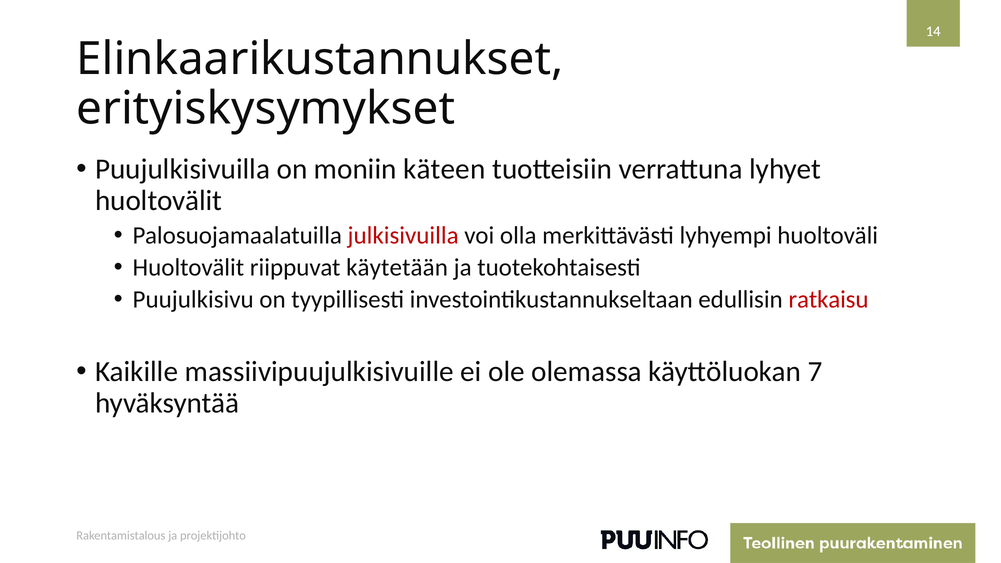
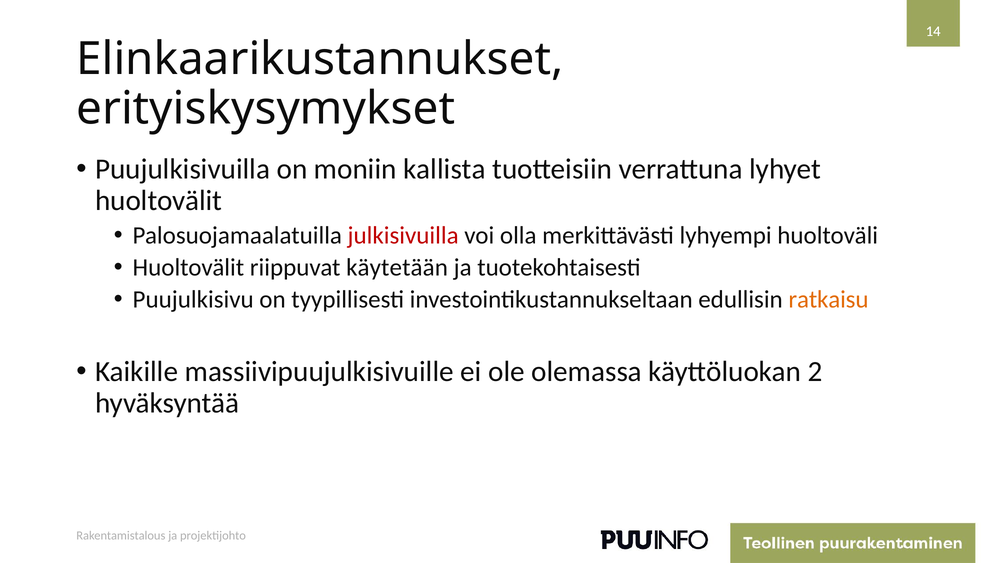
käteen: käteen -> kallista (444, 169)
ratkaisu colour: red -> orange (828, 300)
7: 7 -> 2 (815, 372)
